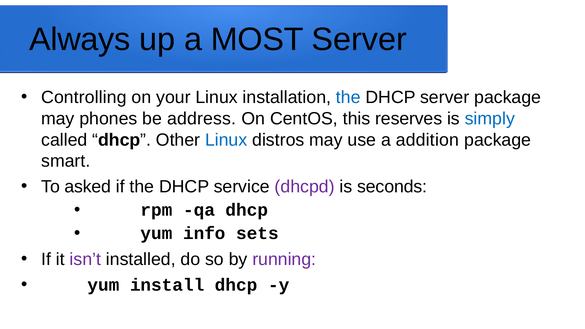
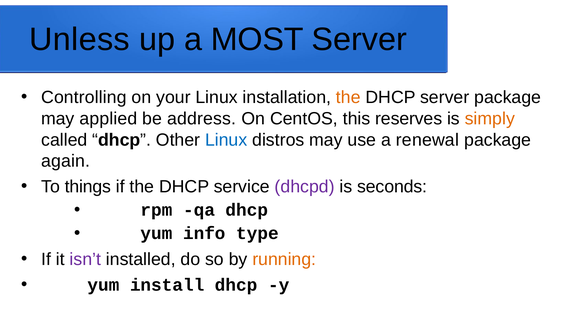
Always: Always -> Unless (80, 39)
the colour: blue -> orange (348, 97)
phones: phones -> applied (108, 119)
simply colour: blue -> orange (490, 119)
addition: addition -> renewal (427, 140)
smart: smart -> again (66, 161)
asked: asked -> things (88, 187)
sets: sets -> type (257, 234)
running colour: purple -> orange (284, 259)
